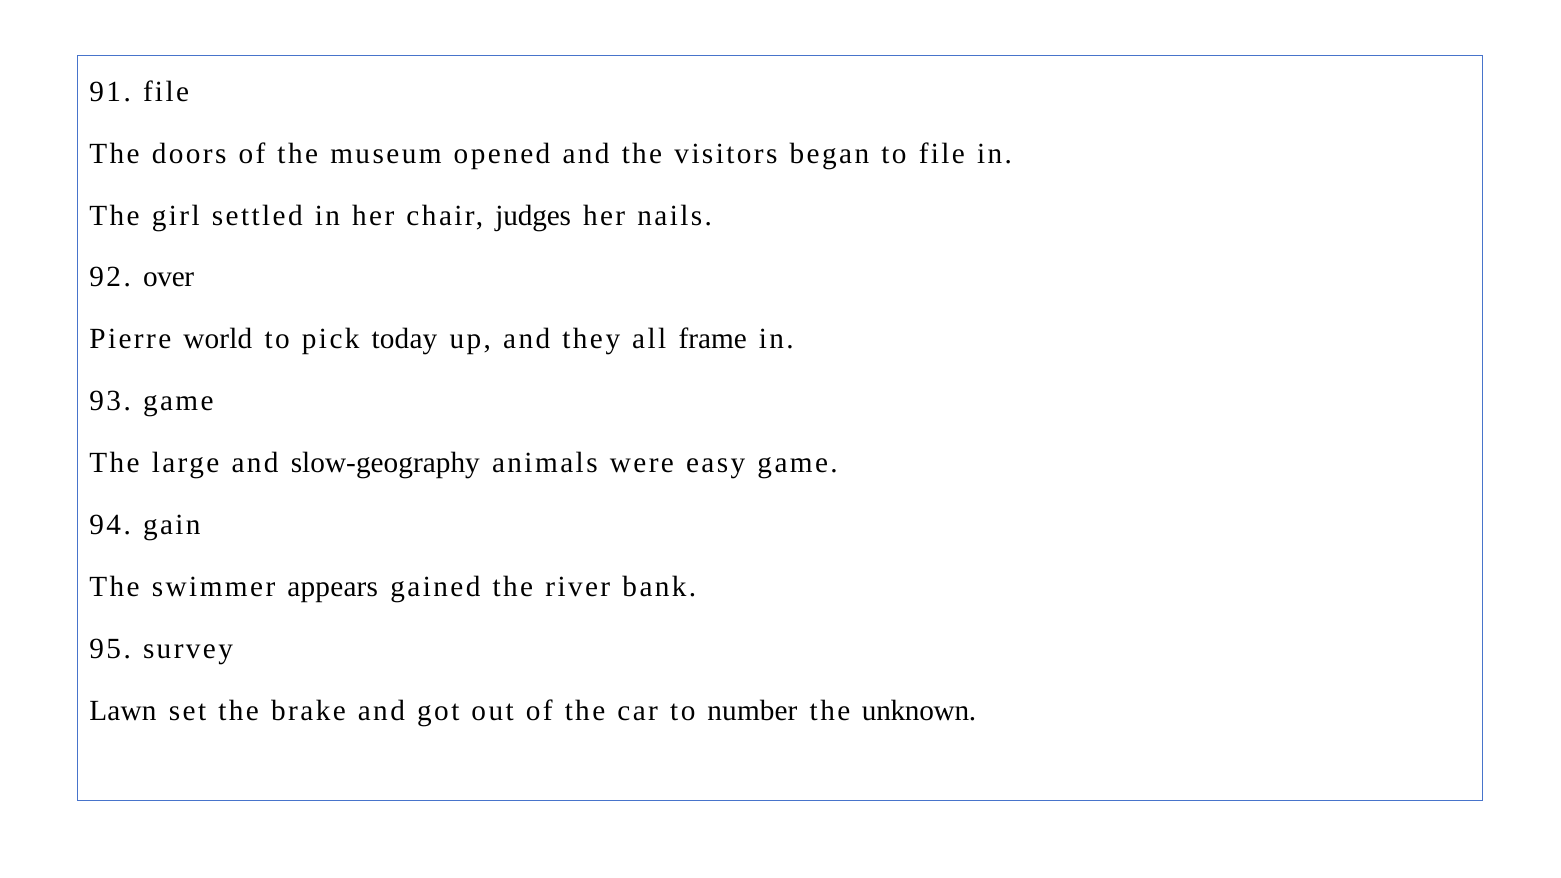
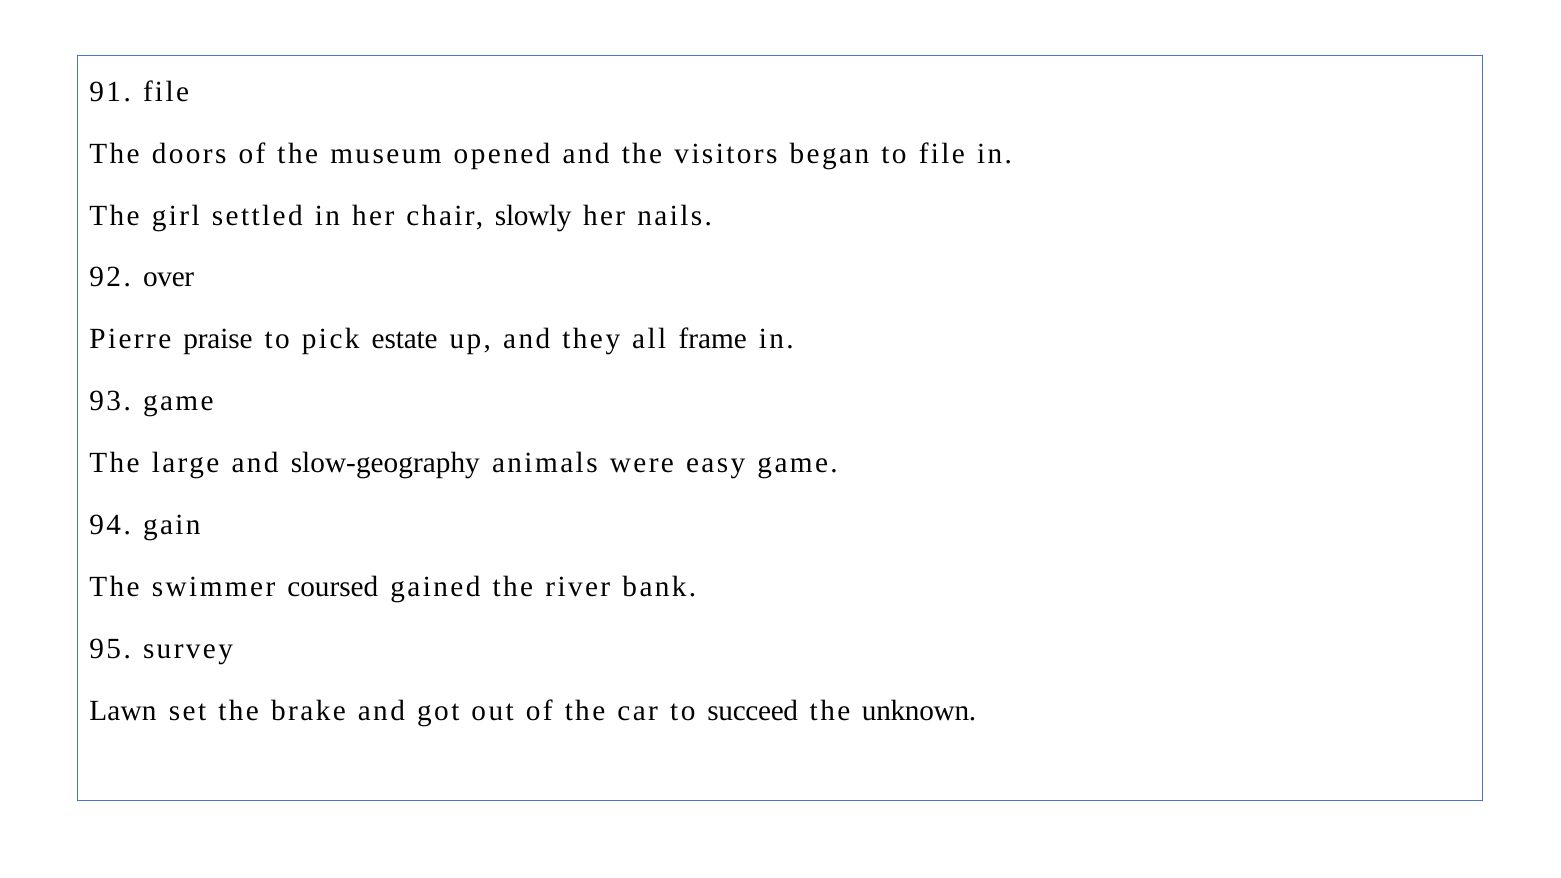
judges: judges -> slowly (533, 215)
world: world -> praise (218, 339)
today: today -> estate (405, 339)
appears: appears -> coursed (333, 587)
number: number -> succeed (753, 711)
